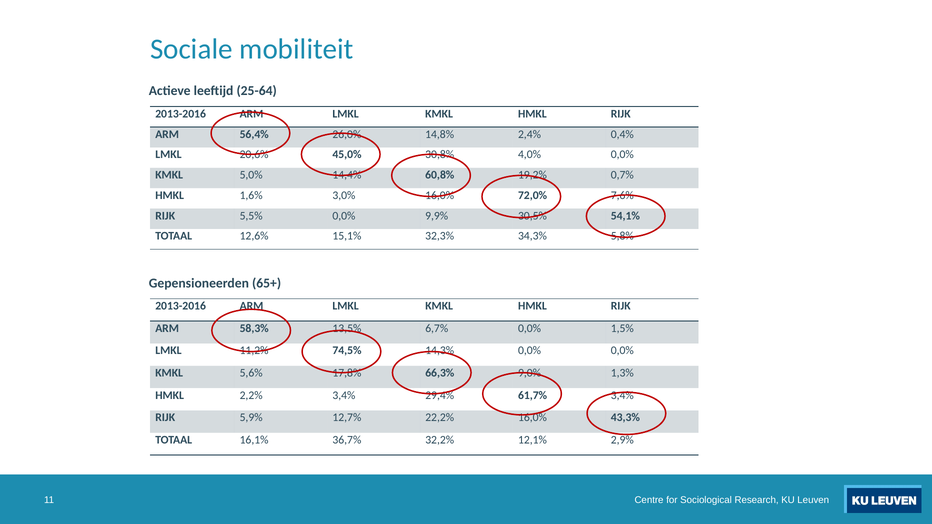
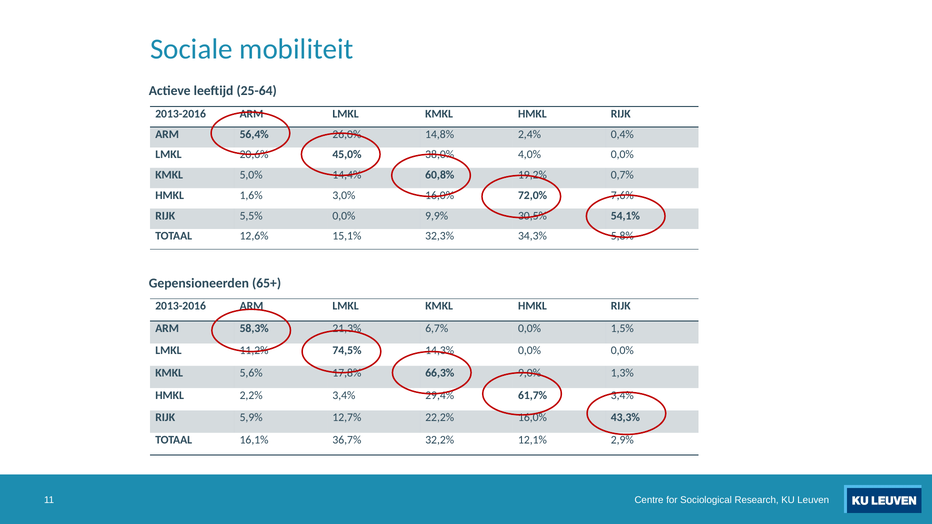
30,8%: 30,8% -> 38,0% (440, 155)
13,5%: 13,5% -> 21,3% (347, 328)
